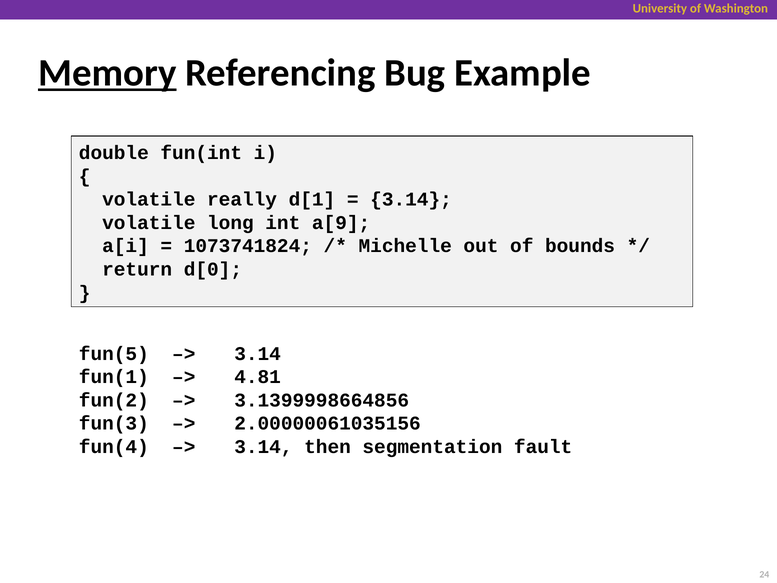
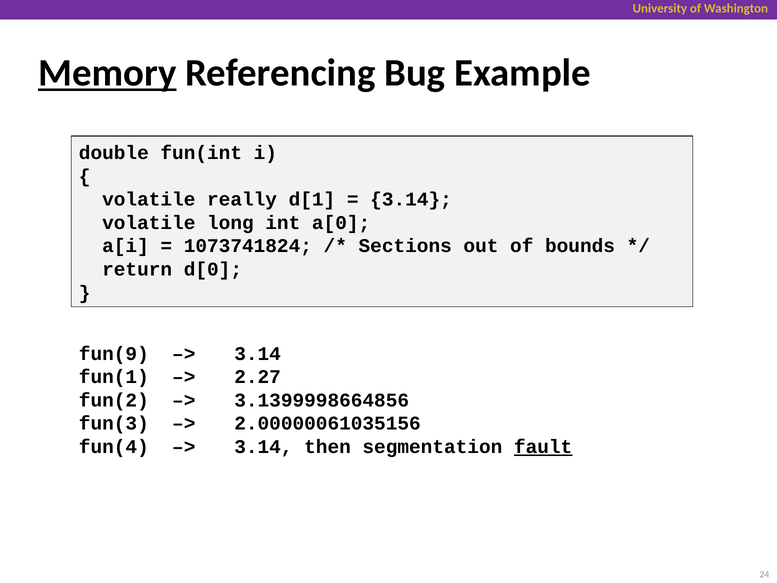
a[9: a[9 -> a[0 (341, 223)
Michelle: Michelle -> Sections (405, 246)
fun(5: fun(5 -> fun(9 (114, 353)
4.81: 4.81 -> 2.27 (258, 377)
fault underline: none -> present (543, 447)
